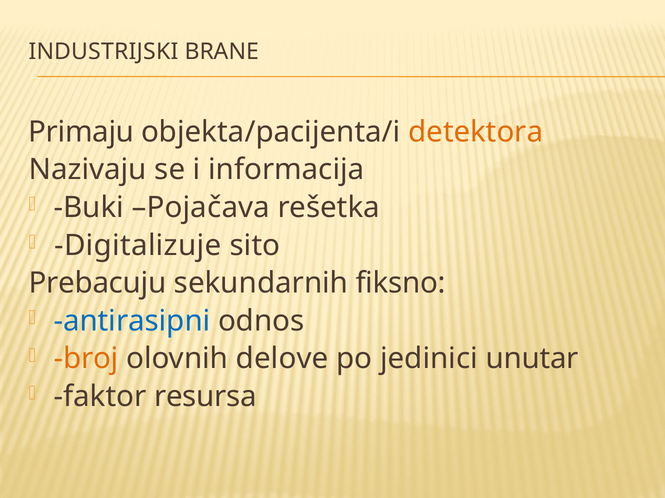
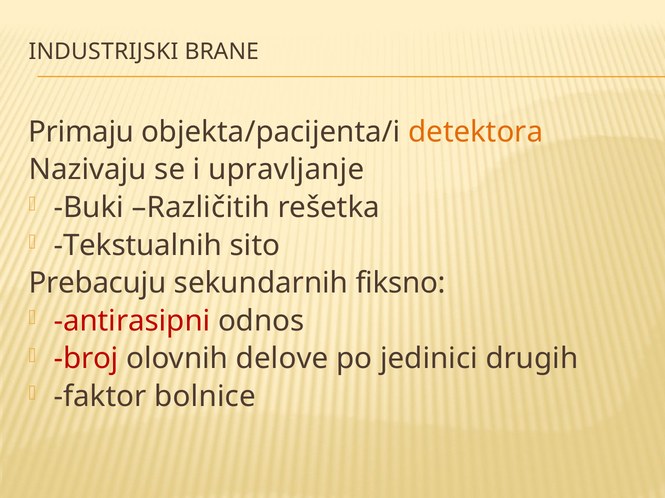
informacija: informacija -> upravljanje (286, 170)
Pojačava: Pojačava -> Različitih (201, 208)
Digitalizuje: Digitalizuje -> Tekstualnih (138, 246)
antirasipni colour: blue -> red (132, 321)
broj colour: orange -> red (86, 359)
unutar: unutar -> drugih (532, 359)
resursa: resursa -> bolnice (205, 397)
